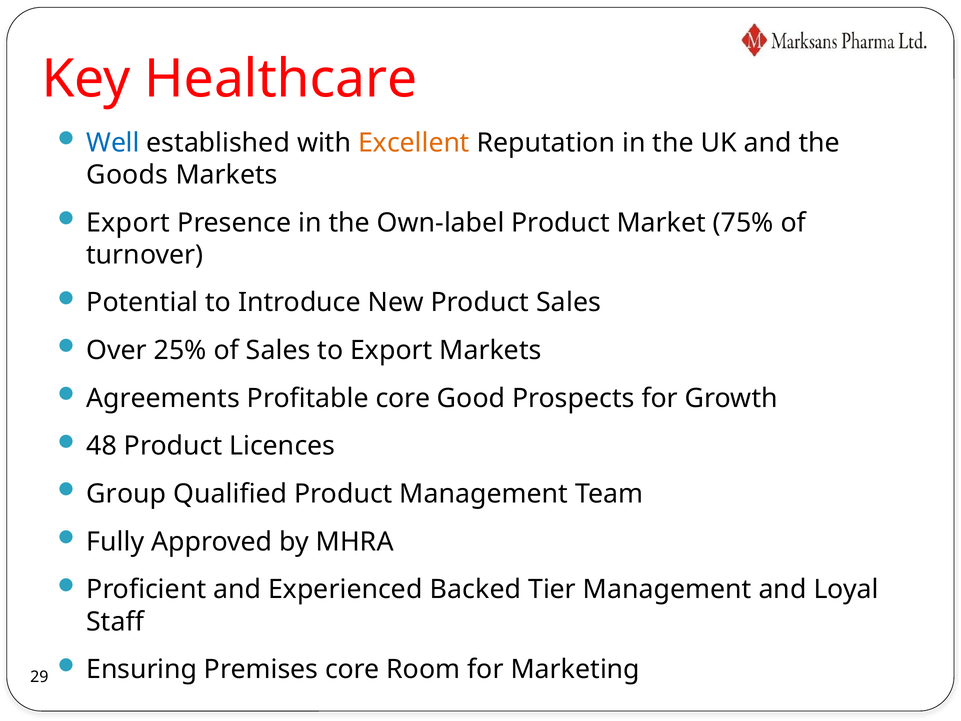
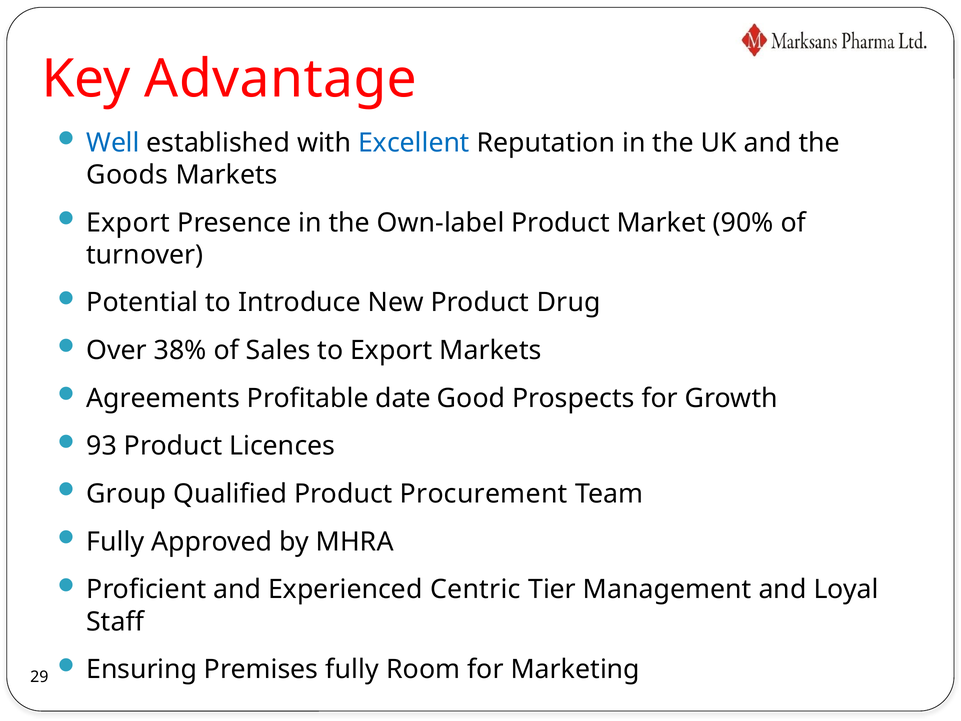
Healthcare: Healthcare -> Advantage (281, 79)
Excellent colour: orange -> blue (414, 143)
75%: 75% -> 90% (743, 223)
Product Sales: Sales -> Drug (569, 302)
25%: 25% -> 38% (180, 350)
Profitable core: core -> date (403, 398)
48: 48 -> 93 (102, 446)
Product Management: Management -> Procurement (484, 494)
Backed: Backed -> Centric (475, 589)
Premises core: core -> fully (352, 669)
